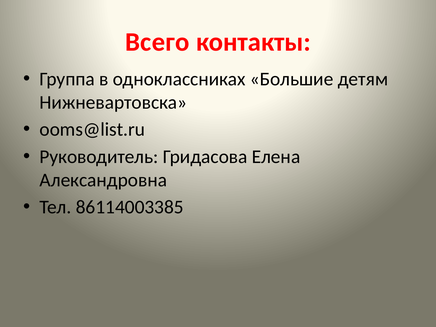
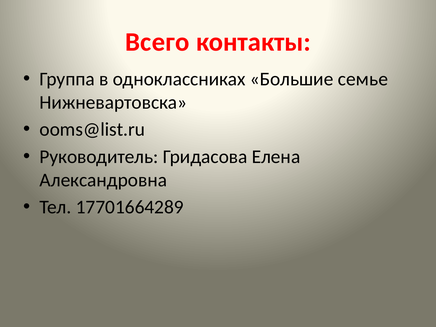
детям: детям -> семье (363, 79)
86114003385: 86114003385 -> 17701664289 (130, 207)
